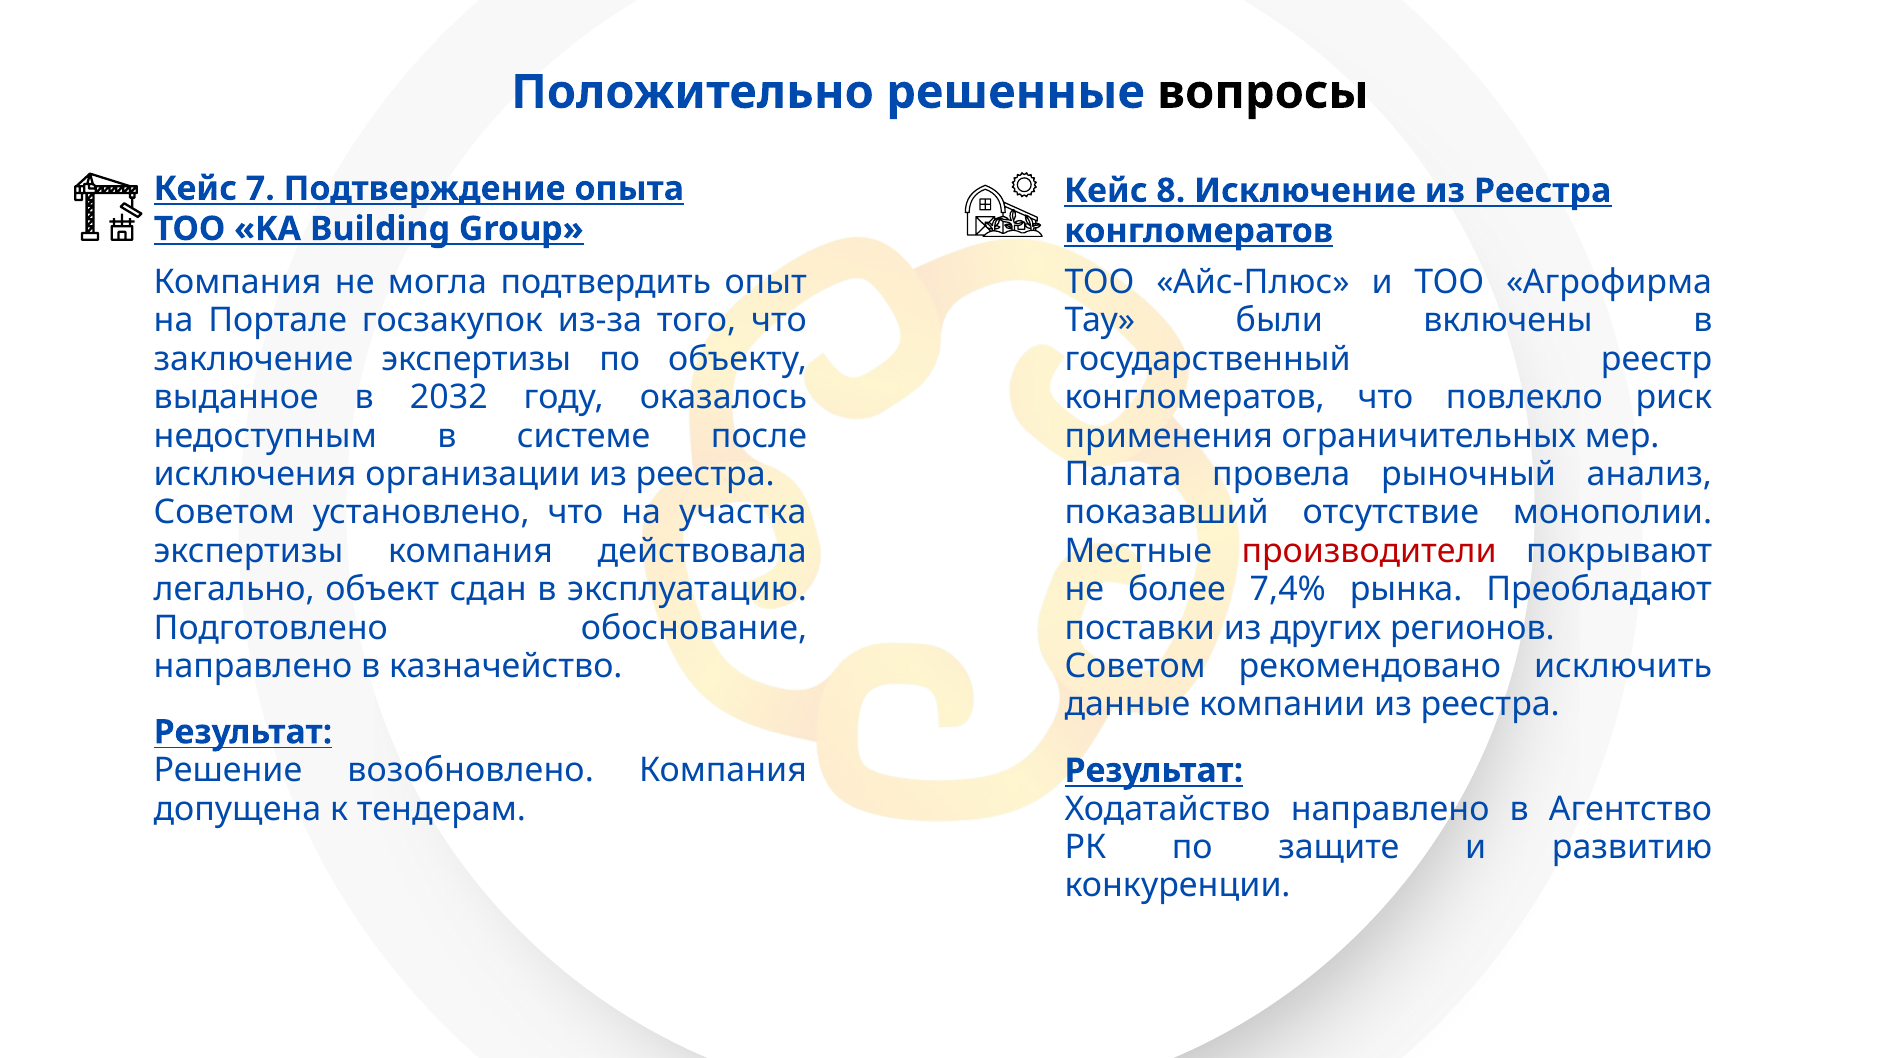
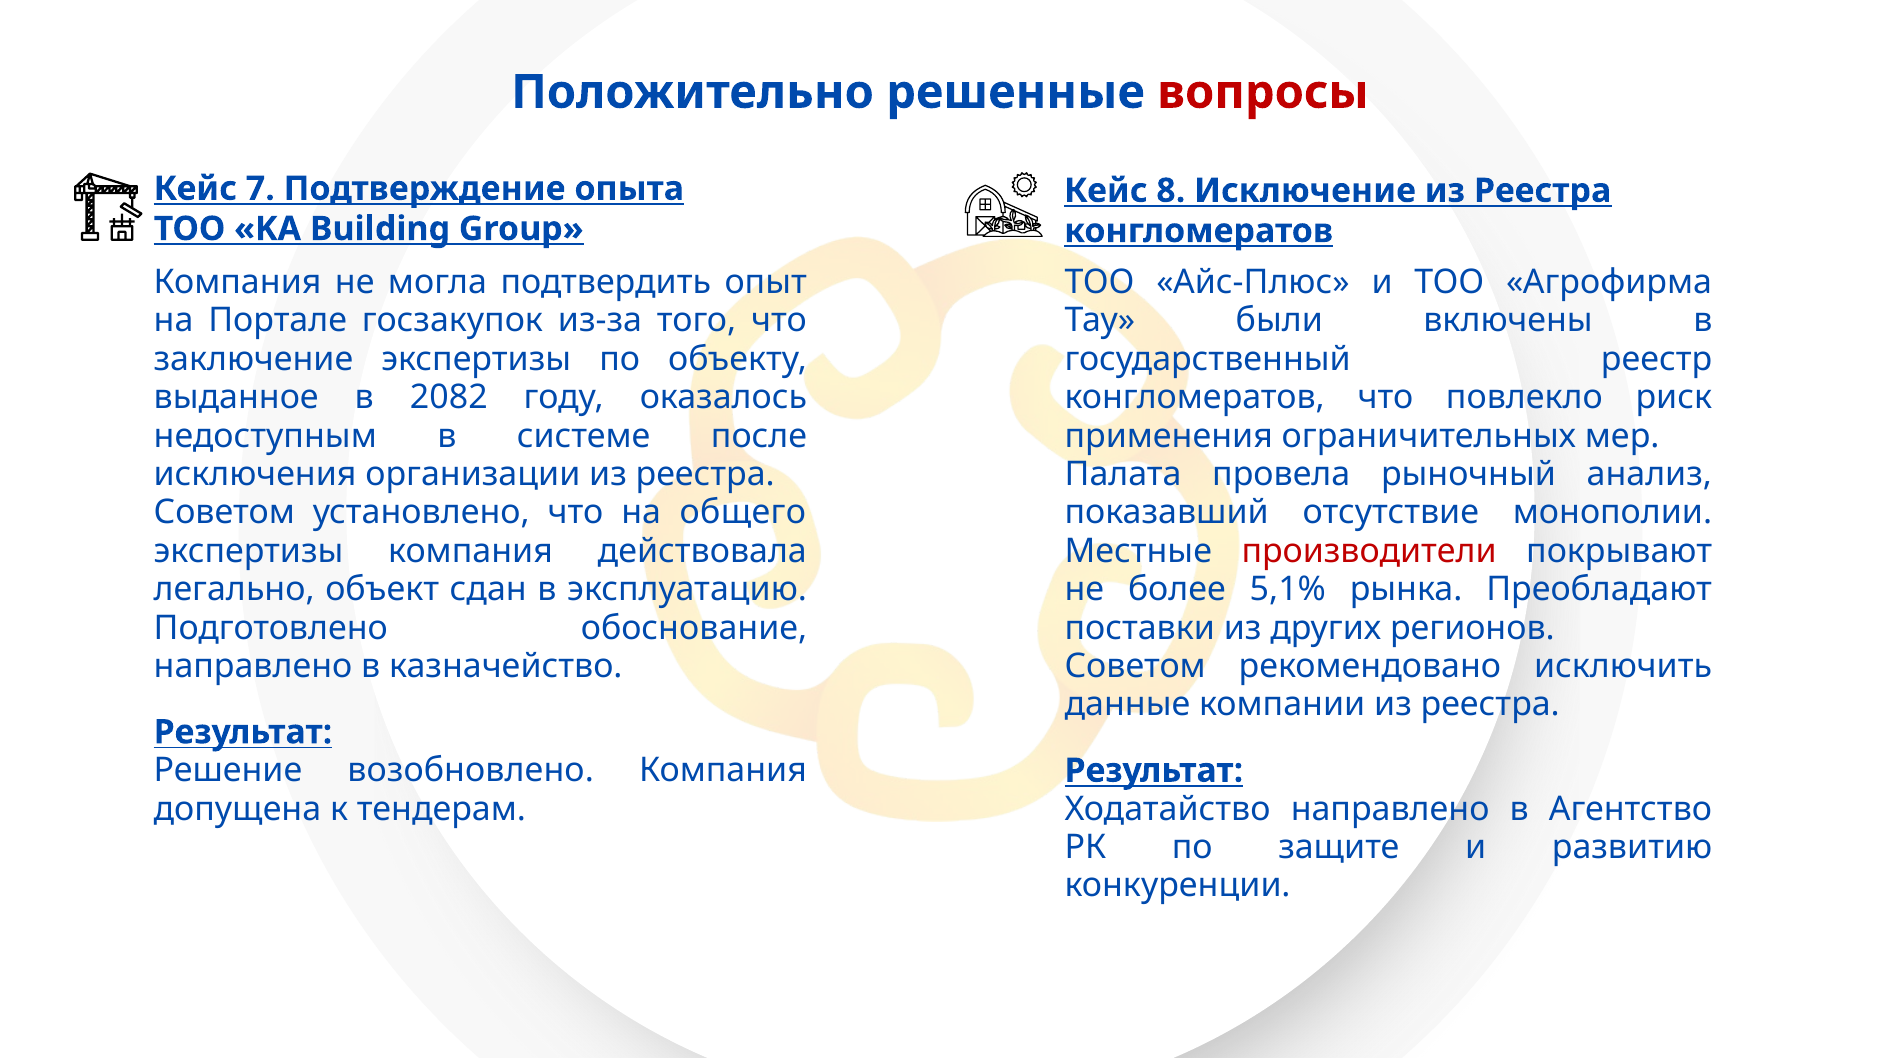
вопросы colour: black -> red (1263, 92)
2032: 2032 -> 2082 (449, 398)
участка: участка -> общего (743, 513)
7,4%: 7,4% -> 5,1% (1288, 590)
